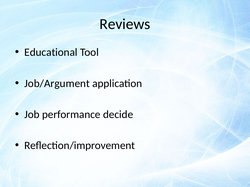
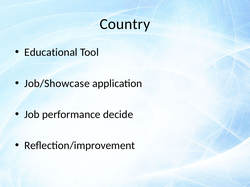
Reviews: Reviews -> Country (125, 24)
Job/Argument: Job/Argument -> Job/Showcase (57, 84)
